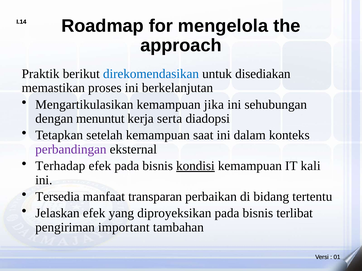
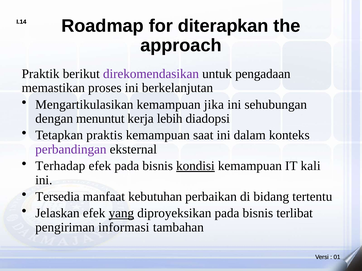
mengelola: mengelola -> diterapkan (223, 26)
direkomendasikan colour: blue -> purple (151, 74)
disediakan: disediakan -> pengadaan (263, 74)
serta: serta -> lebih (170, 119)
setelah: setelah -> praktis (104, 135)
transparan: transparan -> kebutuhan (155, 197)
yang underline: none -> present (121, 214)
important: important -> informasi (124, 228)
